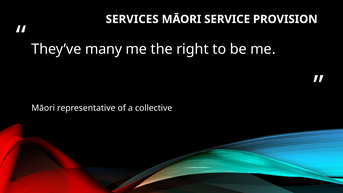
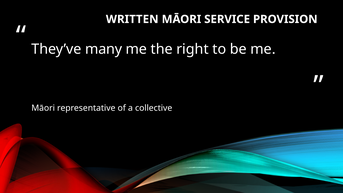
SERVICES: SERVICES -> WRITTEN (132, 19)
